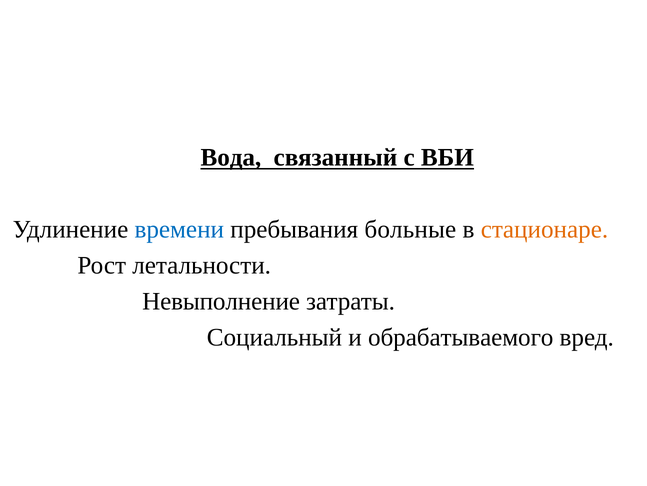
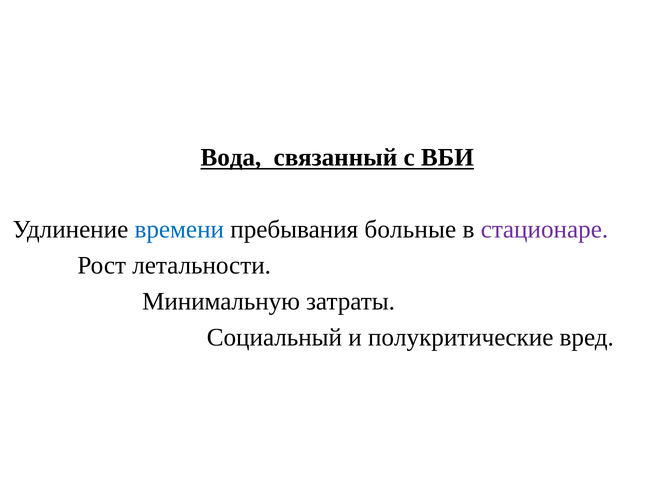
стационаре colour: orange -> purple (545, 229)
Невыполнение: Невыполнение -> Минимальную (221, 301)
обрабатываемого: обрабатываемого -> полукритические (461, 337)
